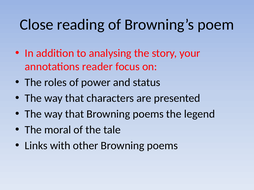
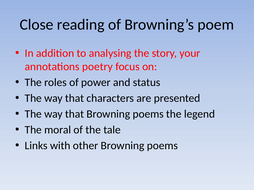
reader: reader -> poetry (97, 67)
